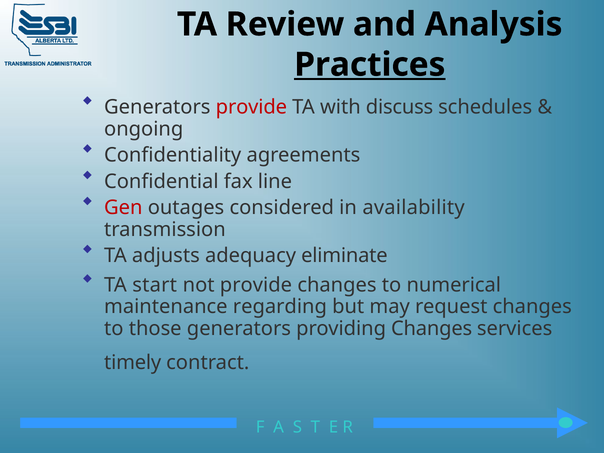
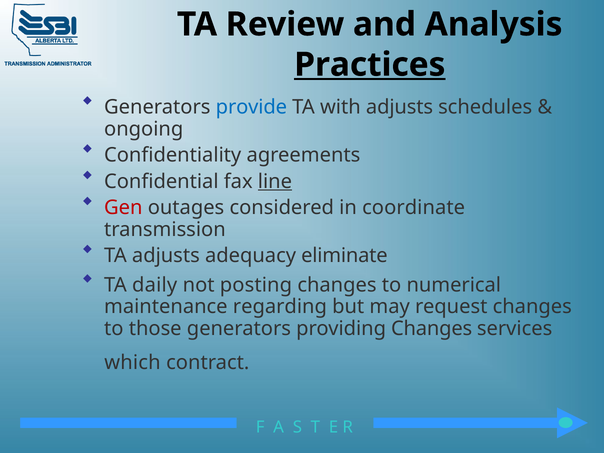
provide colour: red -> blue (251, 107)
with discuss: discuss -> adjusts (400, 107)
line underline: none -> present (275, 181)
availability: availability -> coordinate (414, 208)
start: start -> daily (155, 285)
not provide: provide -> posting (256, 285)
timely: timely -> which (132, 363)
